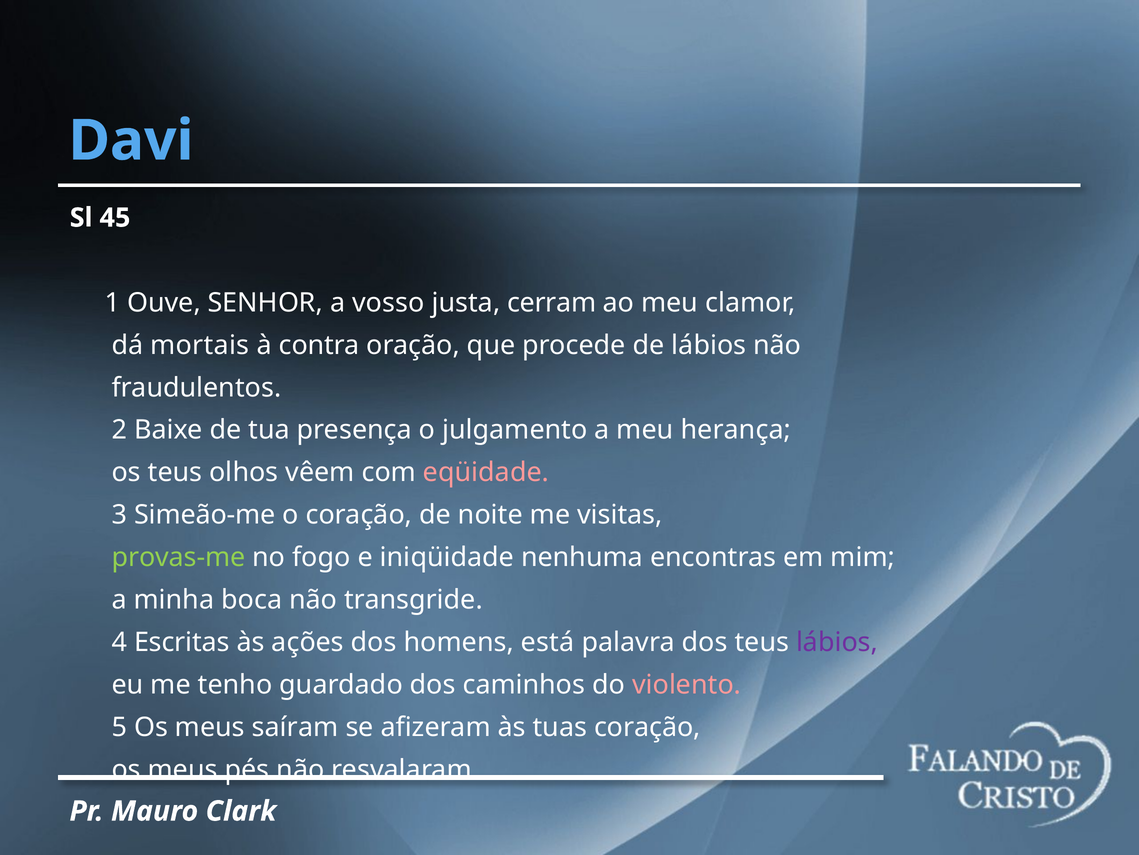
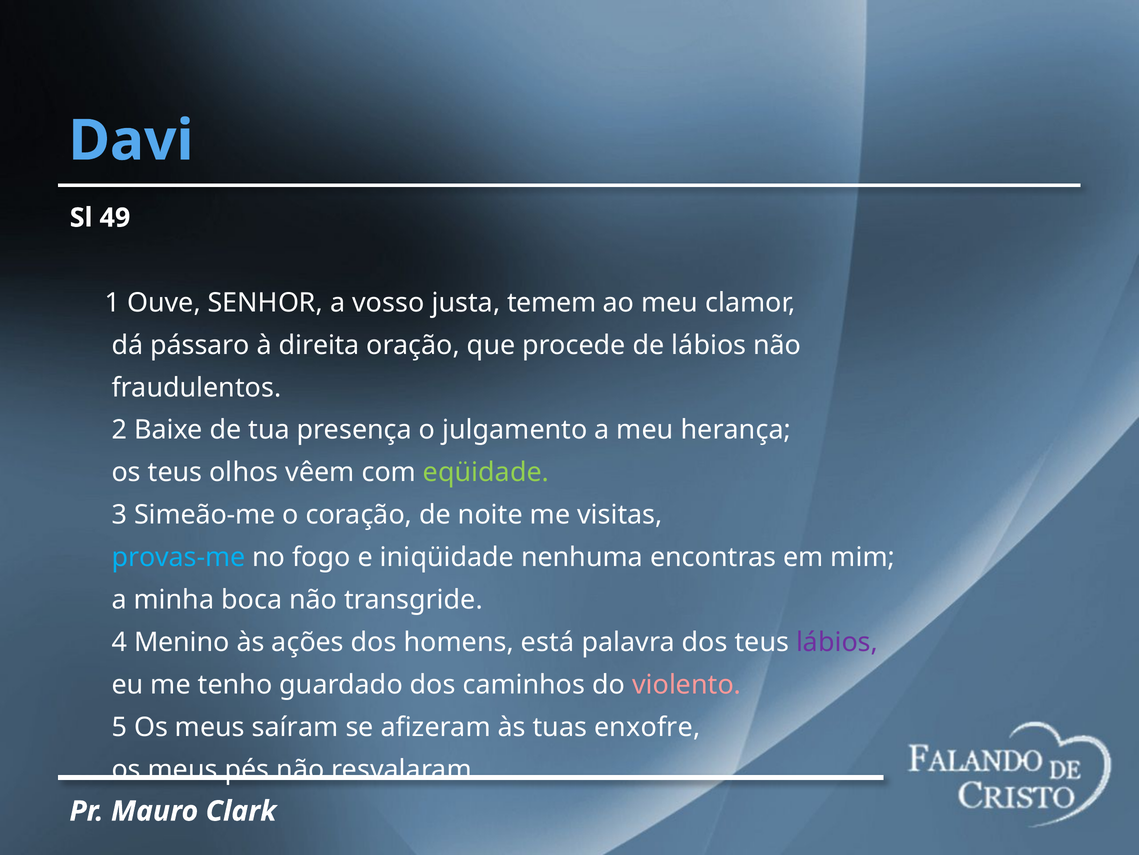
45: 45 -> 49 (115, 218)
cerram: cerram -> temem (552, 302)
mortais: mortais -> pássaro (200, 345)
contra: contra -> direita (319, 345)
eqüidade colour: pink -> light green (486, 472)
provas-me colour: light green -> light blue (179, 557)
Escritas: Escritas -> Menino (182, 642)
tuas coração: coração -> enxofre (647, 727)
